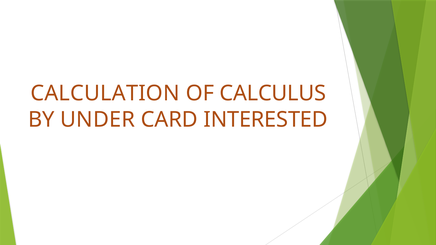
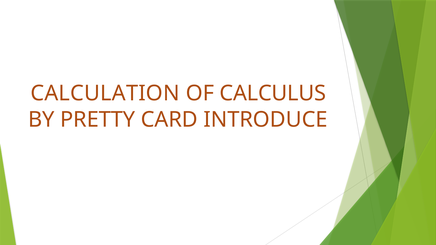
UNDER: UNDER -> PRETTY (98, 120)
INTERESTED: INTERESTED -> INTRODUCE (266, 120)
